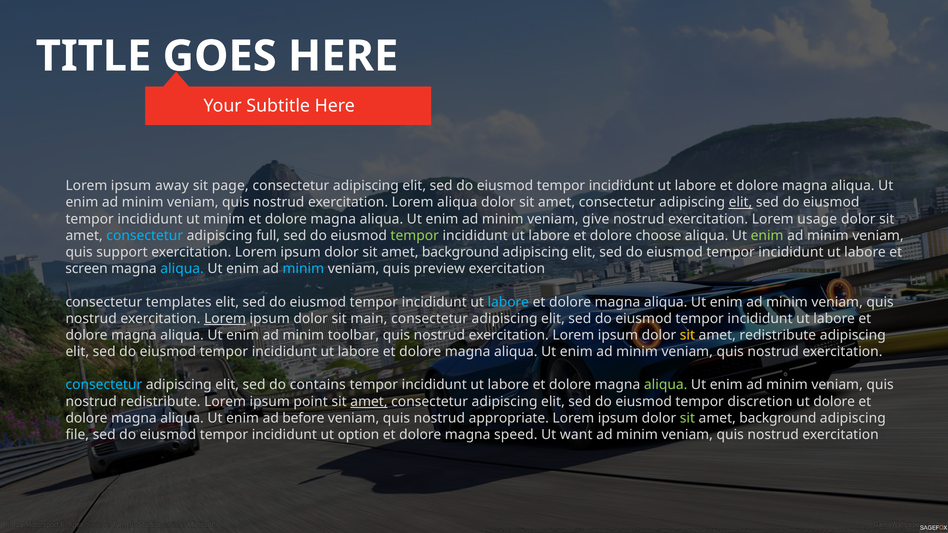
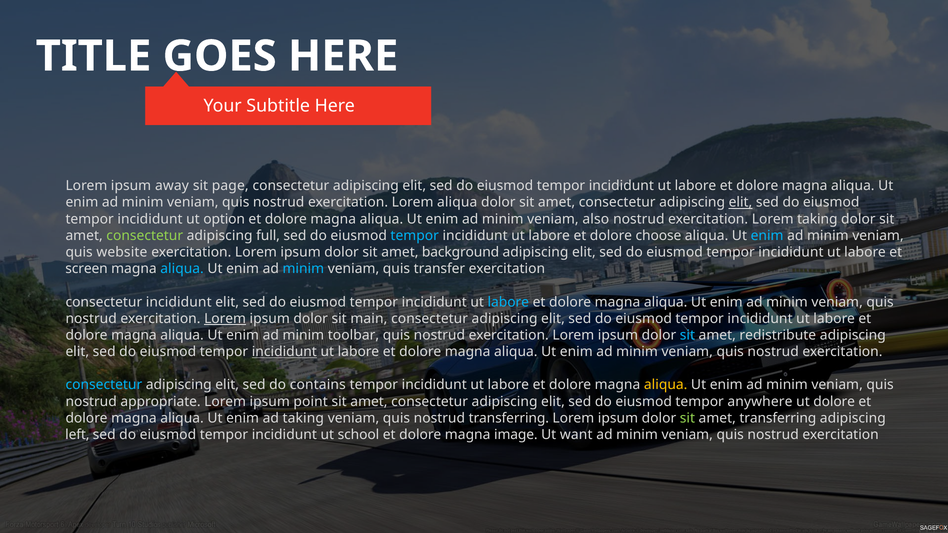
ut minim: minim -> option (224, 219)
give: give -> also (596, 219)
Lorem usage: usage -> taking (817, 219)
consectetur colour: light blue -> light green (145, 236)
tempor colour: light green -> light blue (415, 236)
enim colour: light green -> light blue (767, 236)
support: support -> website (122, 252)
preview: preview -> transfer (439, 269)
consectetur templates: templates -> incididunt (179, 302)
sit colour: yellow -> light blue (687, 335)
incididunt underline: none -> present (284, 352)
aliqua colour: light green -> yellow (666, 385)
nostrud redistribute: redistribute -> appropriate (161, 402)
amet underline: present -> none (369, 402)
discretion: discretion -> anywhere (760, 402)
ad before: before -> taking (303, 418)
nostrud appropriate: appropriate -> transferring (509, 418)
background: background -> transferring (778, 418)
file: file -> left (77, 435)
option: option -> school (358, 435)
speed: speed -> image (516, 435)
